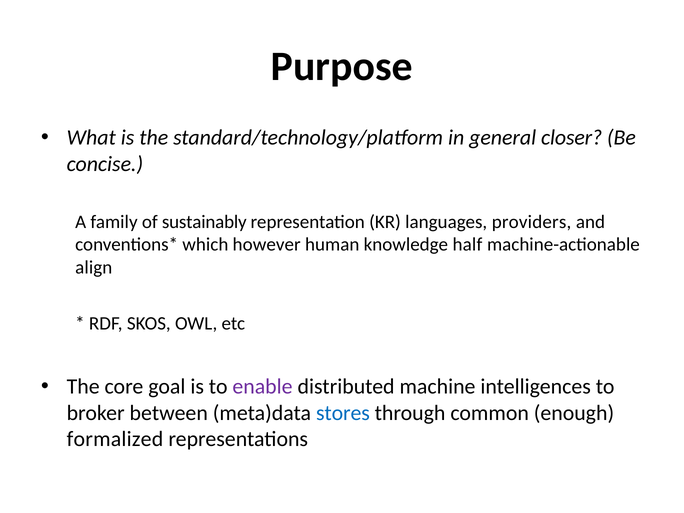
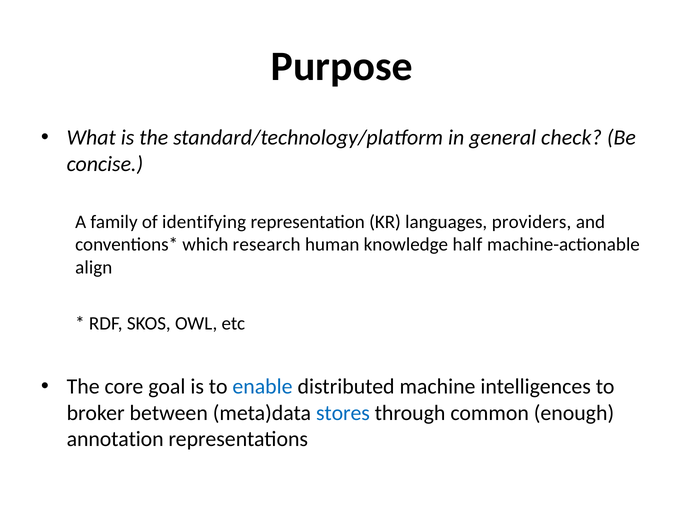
closer: closer -> check (571, 138)
sustainably: sustainably -> identifying (204, 222)
however: however -> research (267, 245)
enable colour: purple -> blue (263, 387)
formalized: formalized -> annotation (115, 439)
